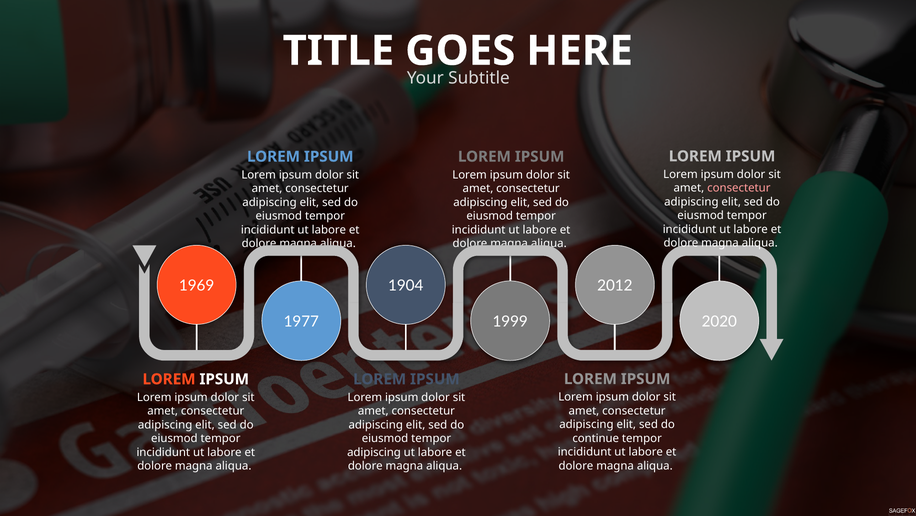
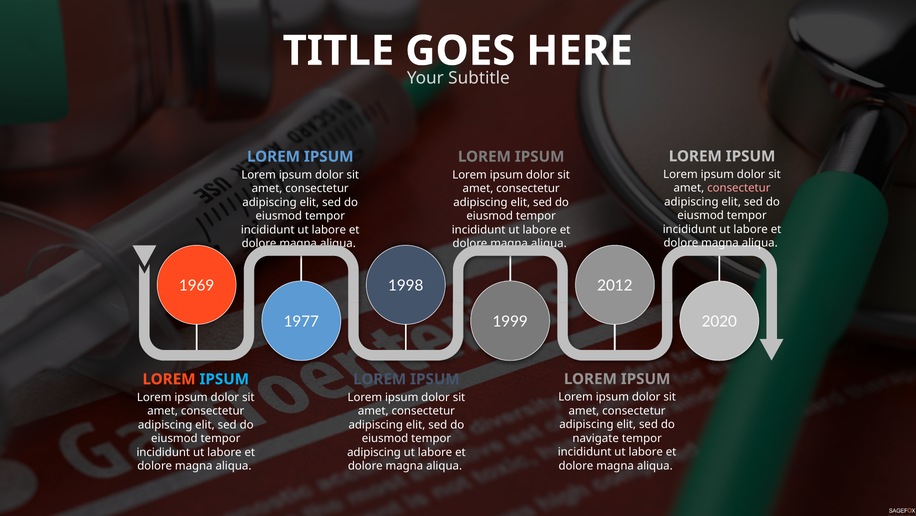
1904: 1904 -> 1998 (406, 285)
IPSUM colour: white -> light blue (224, 379)
continue: continue -> navigate (596, 438)
